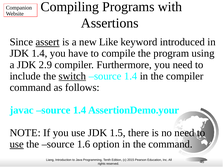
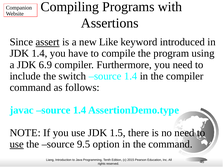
2.9: 2.9 -> 6.9 (45, 65)
switch underline: present -> none (72, 76)
AssertionDemo.your: AssertionDemo.your -> AssertionDemo.type (134, 110)
1.6: 1.6 -> 9.5 (84, 144)
